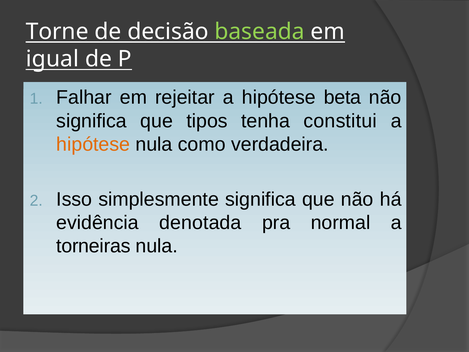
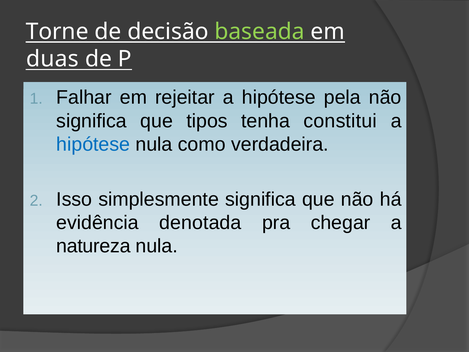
igual: igual -> duas (52, 59)
beta: beta -> pela (342, 97)
hipótese colour: orange -> blue (93, 144)
normal: normal -> chegar (341, 223)
torneiras: torneiras -> natureza (93, 246)
